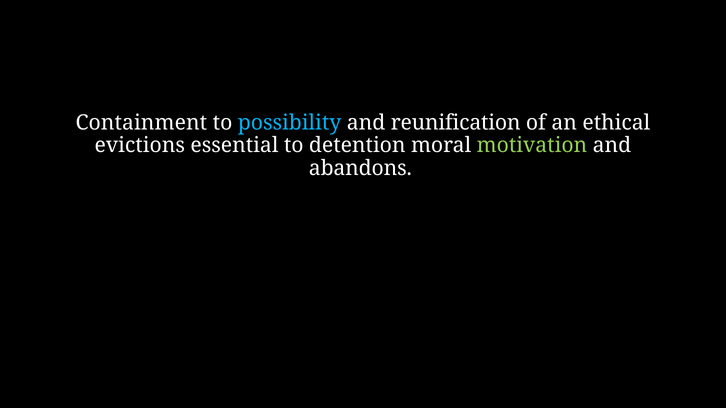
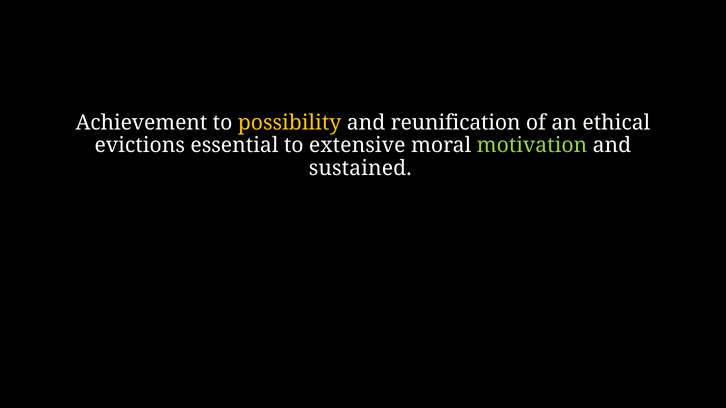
Containment: Containment -> Achievement (141, 123)
possibility colour: light blue -> yellow (290, 123)
detention: detention -> extensive (357, 146)
abandons: abandons -> sustained (360, 168)
